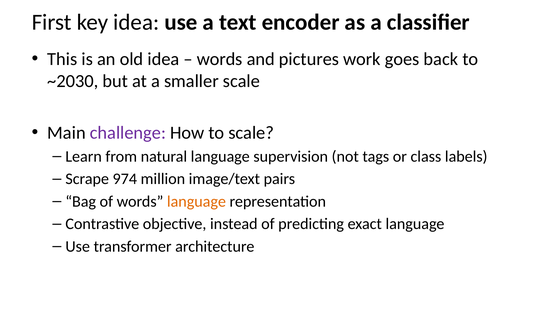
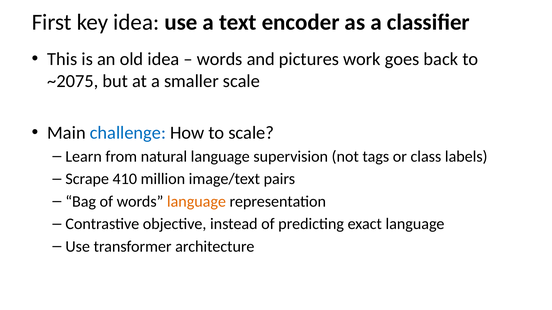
~2030: ~2030 -> ~2075 (73, 81)
challenge colour: purple -> blue (128, 133)
974: 974 -> 410 (125, 179)
